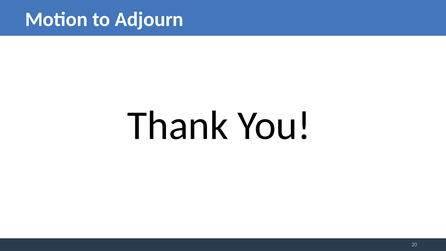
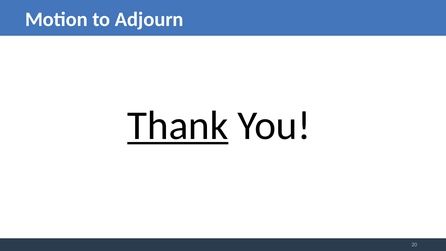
Thank underline: none -> present (178, 126)
